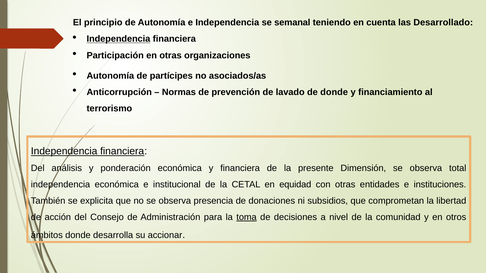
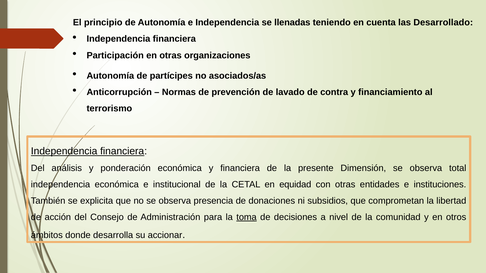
semanal: semanal -> llenadas (292, 23)
Independencia underline: present -> none (118, 39)
de donde: donde -> contra (334, 92)
